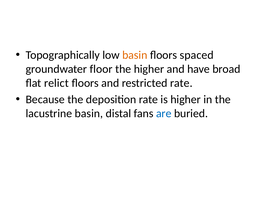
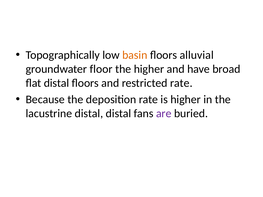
spaced: spaced -> alluvial (197, 55)
flat relict: relict -> distal (56, 83)
lacustrine basin: basin -> distal (89, 114)
are colour: blue -> purple (164, 114)
